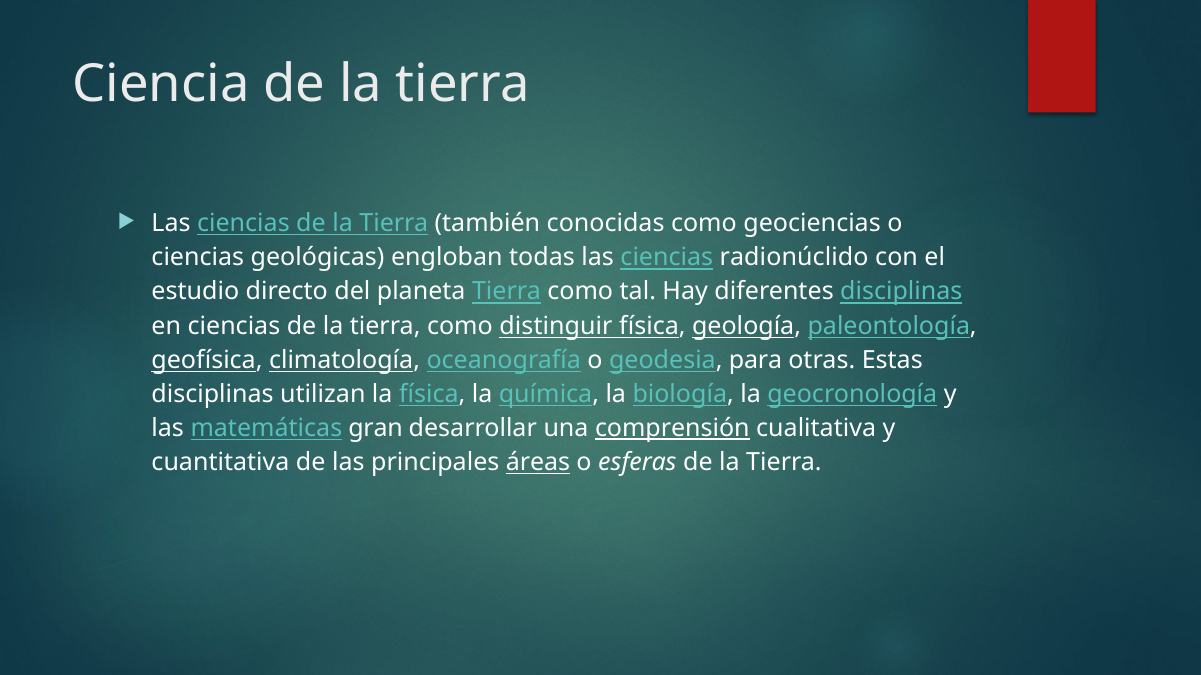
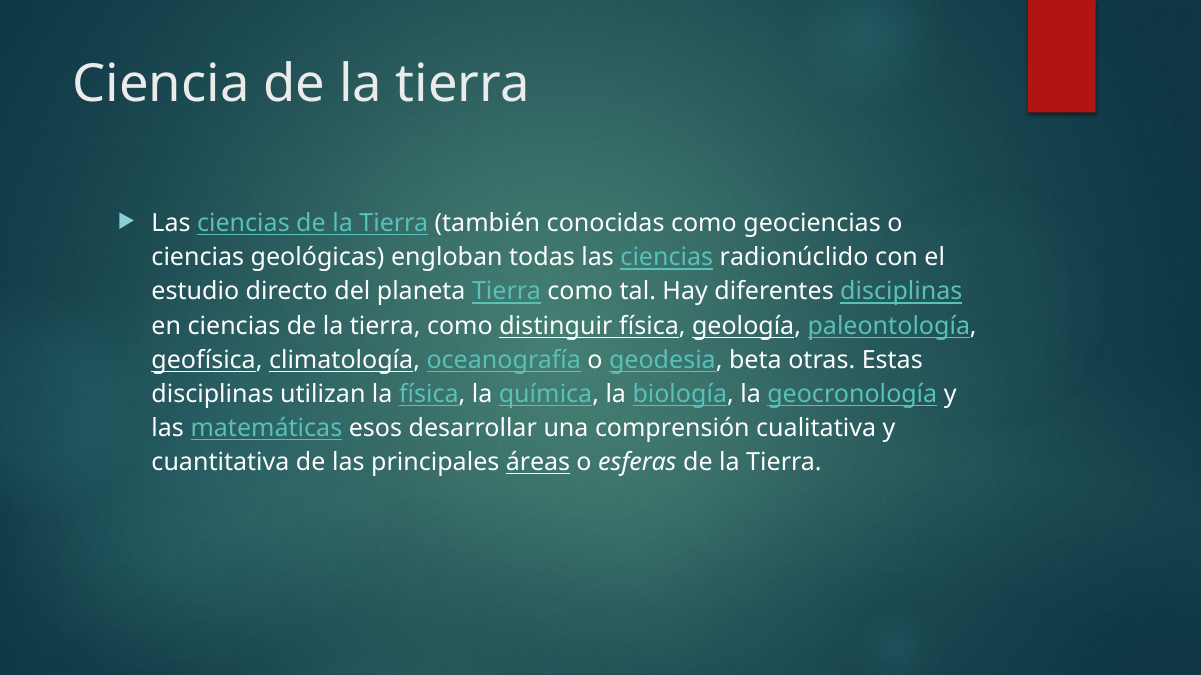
para: para -> beta (755, 360)
gran: gran -> esos (375, 429)
comprensión underline: present -> none (672, 429)
